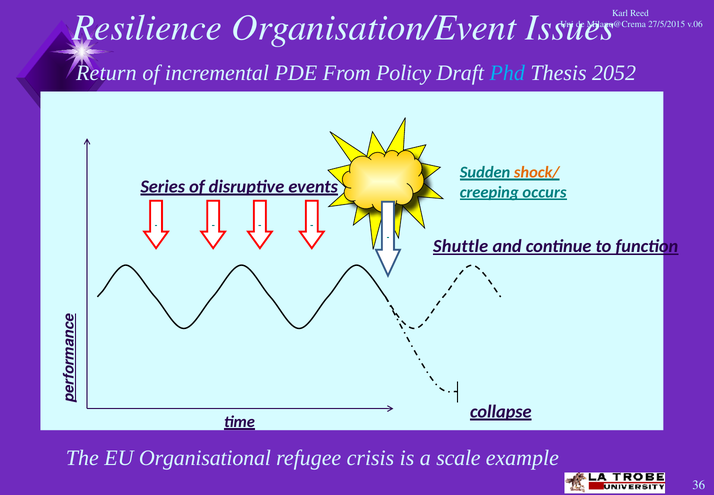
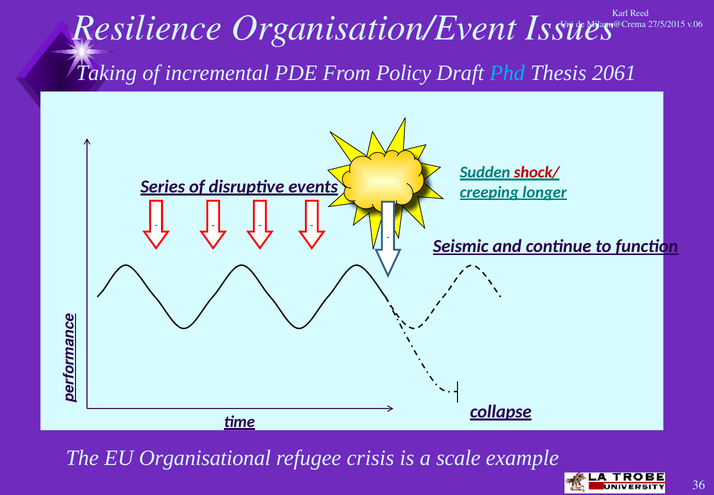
Return: Return -> Taking (106, 73)
2052: 2052 -> 2061 (614, 73)
shock/ colour: orange -> red (537, 172)
occurs: occurs -> longer (545, 192)
Shuttle: Shuttle -> Seismic (461, 246)
